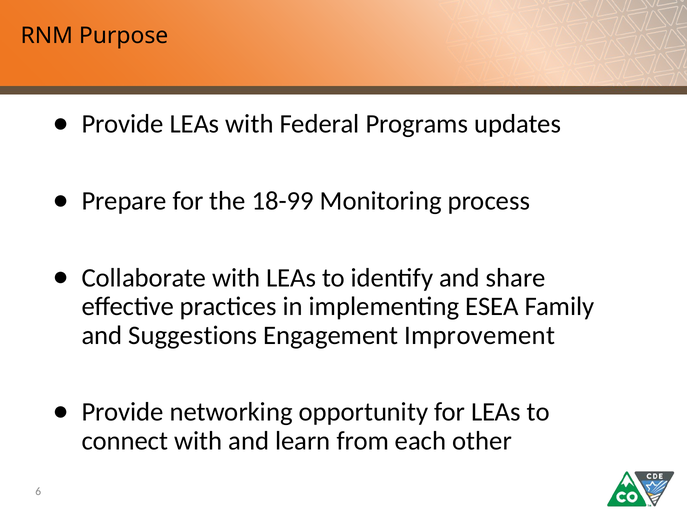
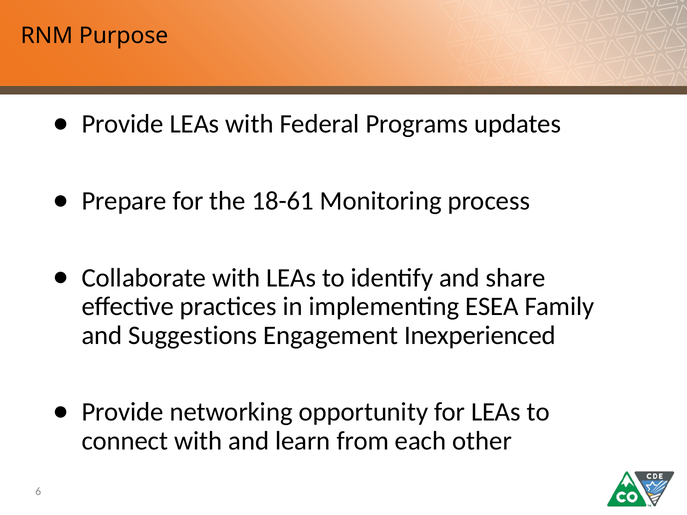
18-99: 18-99 -> 18-61 (283, 201)
Improvement: Improvement -> Inexperienced (480, 336)
